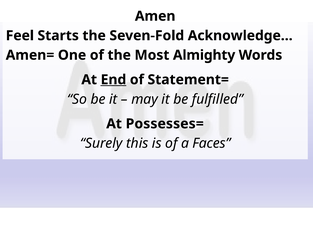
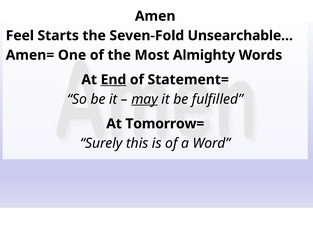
Acknowledge…: Acknowledge… -> Unsearchable… (240, 36)
may underline: none -> present (145, 99)
Possesses=: Possesses= -> Tomorrow= (165, 124)
Faces: Faces -> Word (211, 143)
